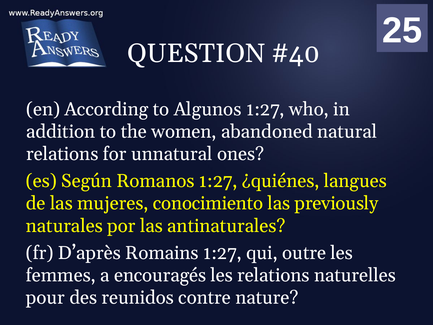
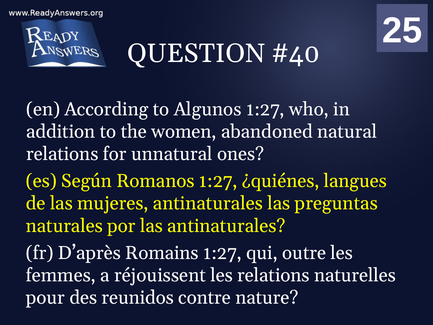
mujeres conocimiento: conocimiento -> antinaturales (208, 203)
previously: previously -> preguntas (336, 203)
encouragés: encouragés -> réjouissent (160, 275)
